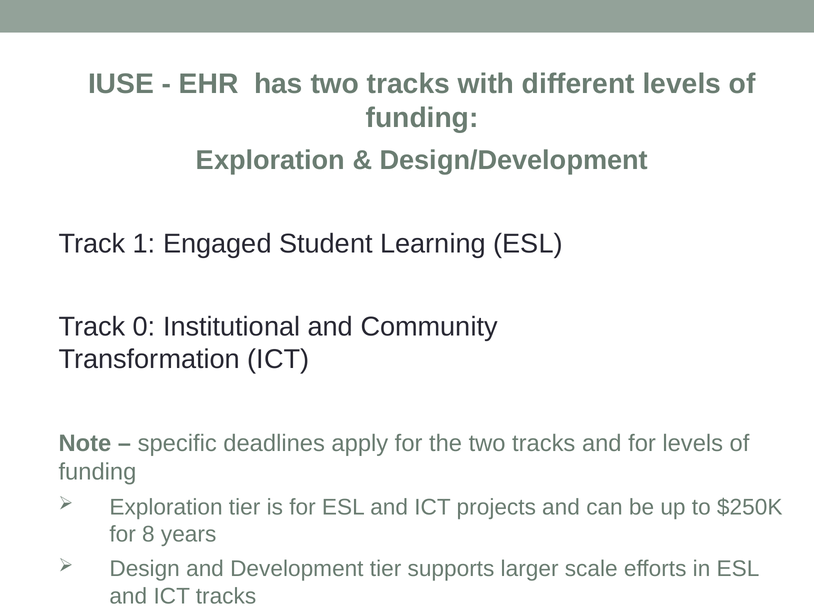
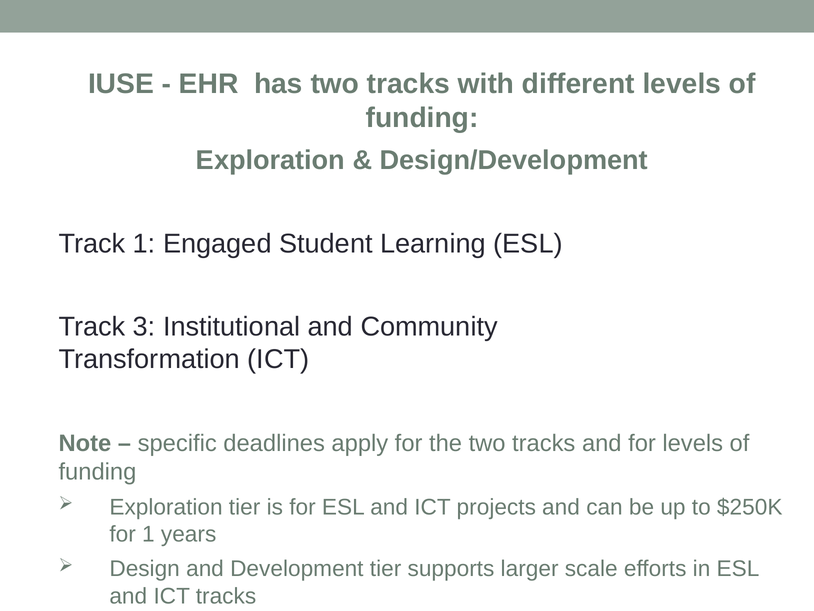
0: 0 -> 3 (144, 327)
for 8: 8 -> 1 (148, 534)
